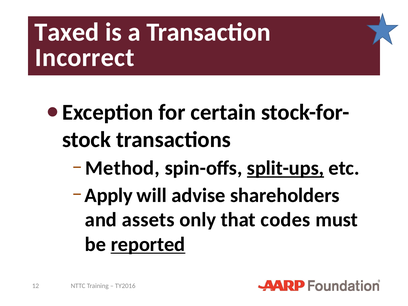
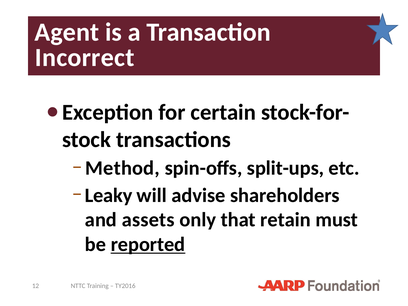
Taxed: Taxed -> Agent (67, 32)
split-ups underline: present -> none (285, 168)
Apply: Apply -> Leaky (109, 195)
codes: codes -> retain (286, 220)
